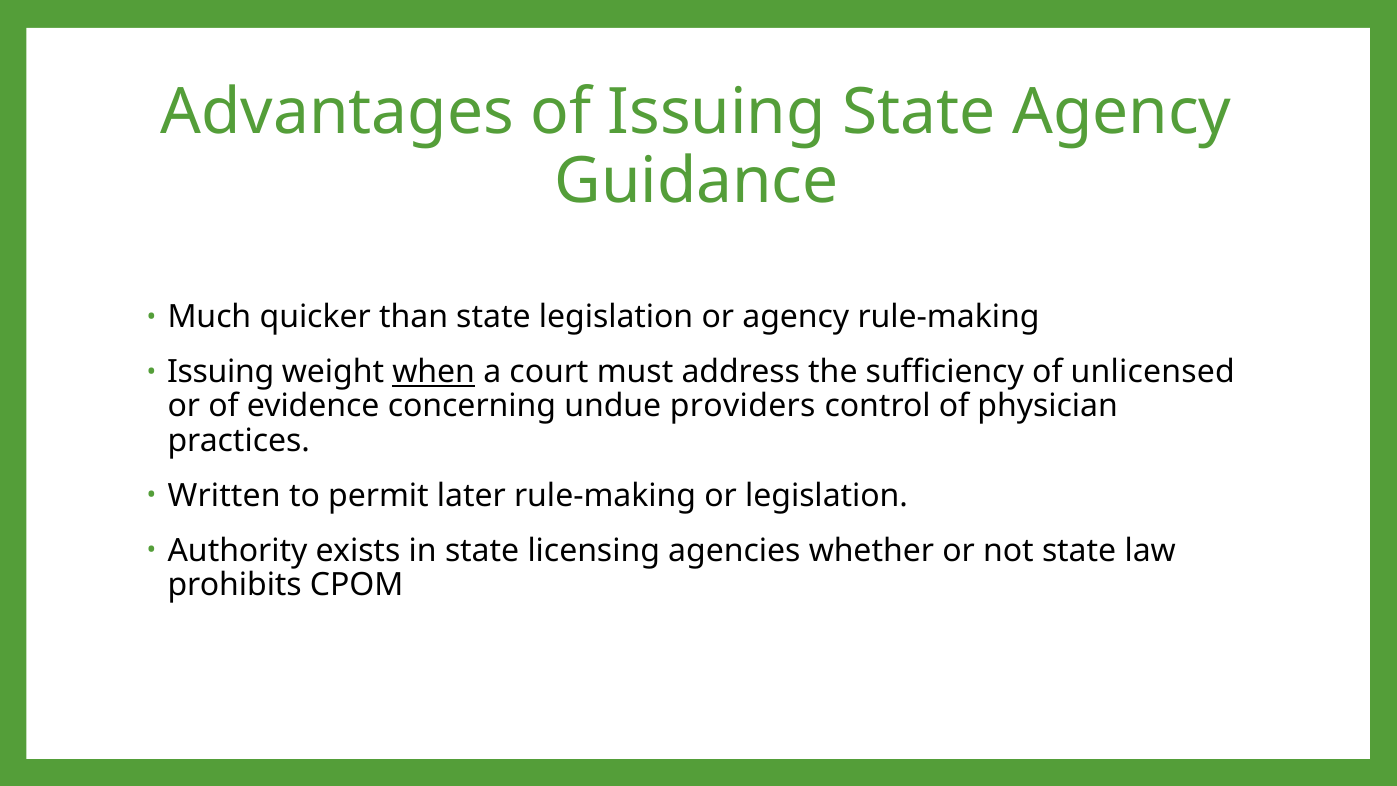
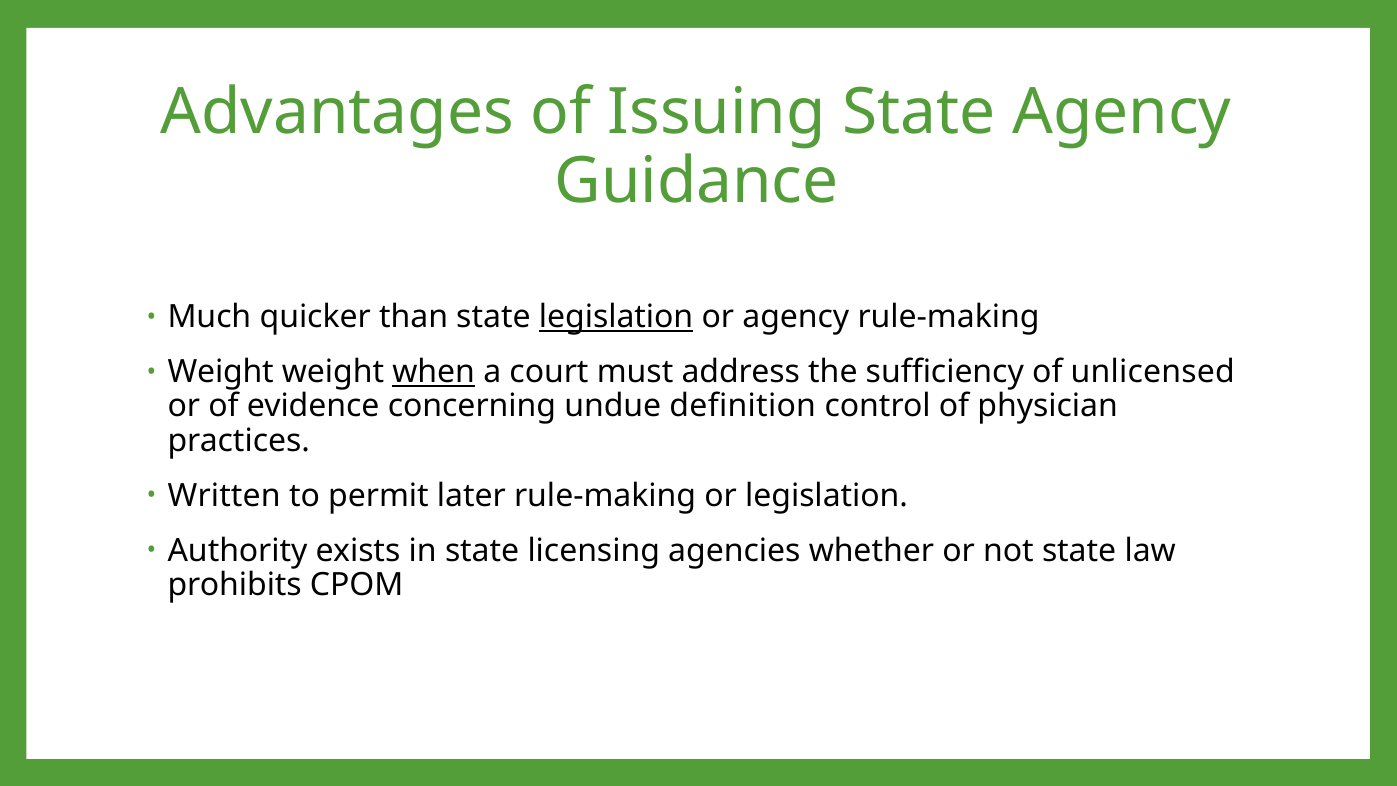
legislation underline: none -> present (616, 317)
Issuing: Issuing -> Weight (221, 372)
providers: providers -> definition (743, 406)
